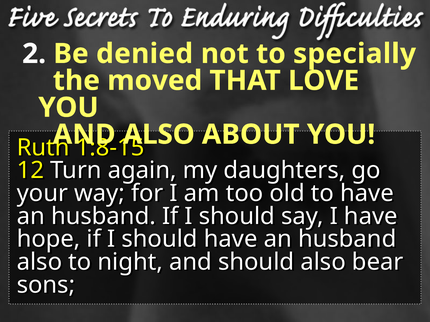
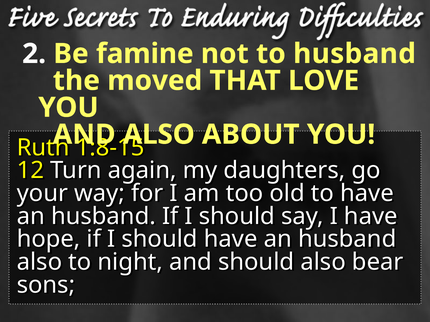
denied: denied -> famine (145, 54)
to specially: specially -> husband (355, 54)
